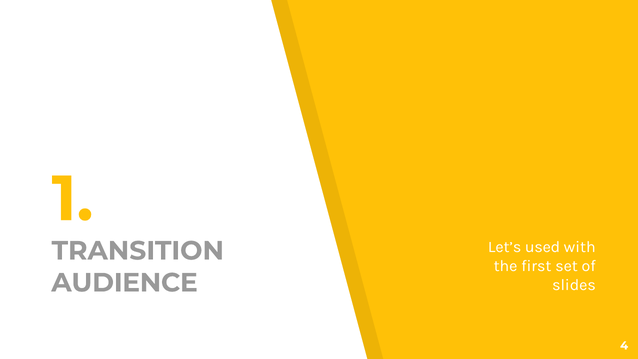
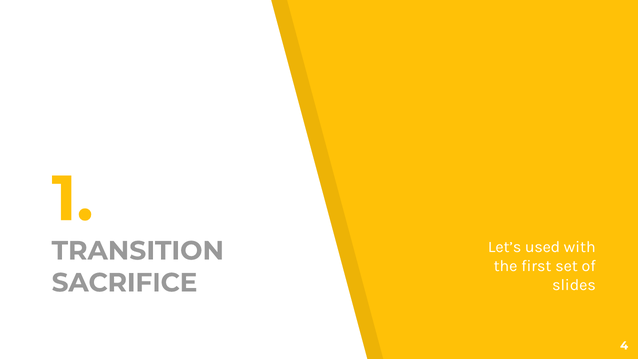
AUDIENCE: AUDIENCE -> SACRIFICE (125, 283)
